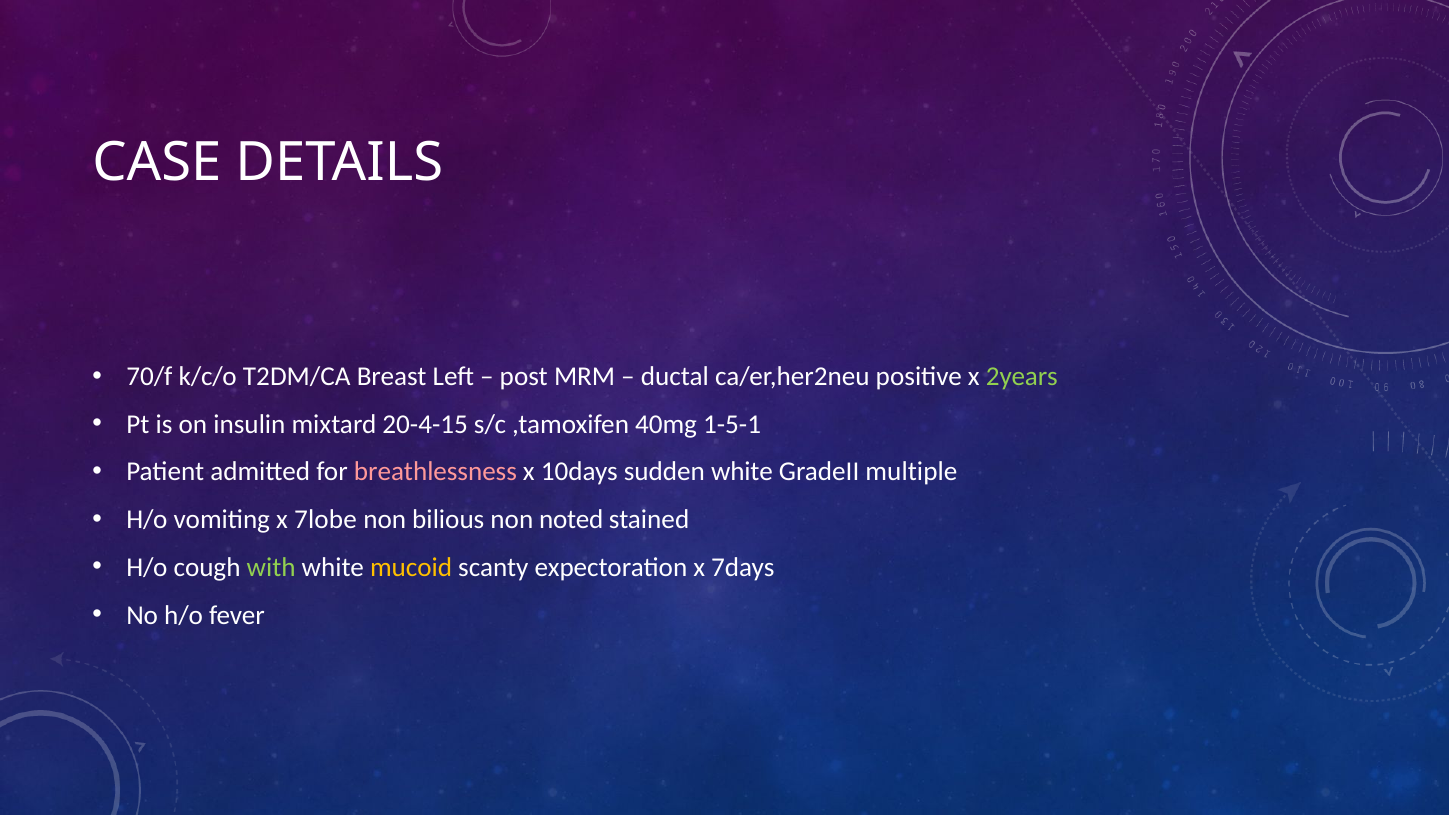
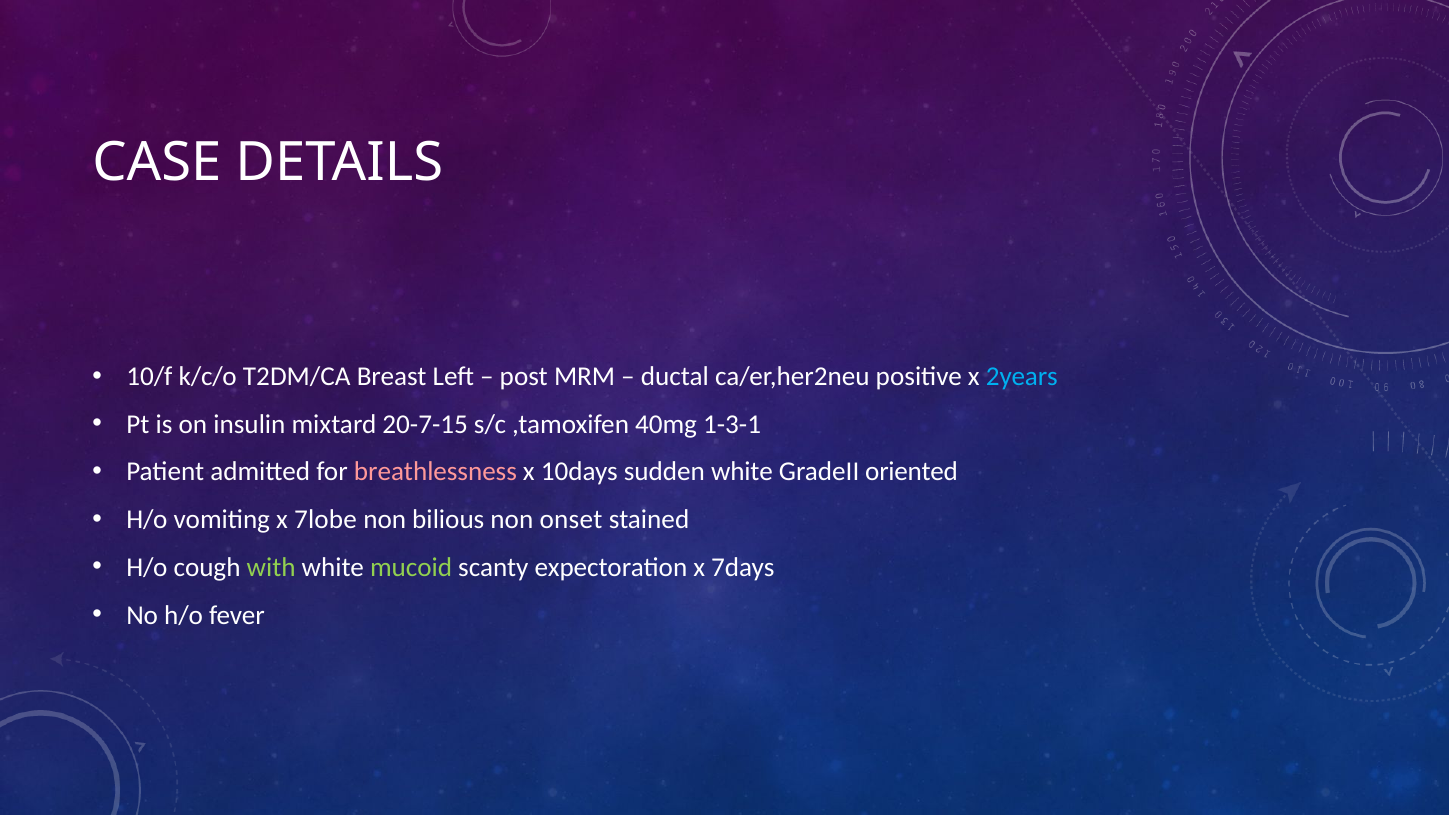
70/f: 70/f -> 10/f (149, 377)
2years colour: light green -> light blue (1022, 377)
20-4-15: 20-4-15 -> 20-7-15 (425, 424)
1-5-1: 1-5-1 -> 1-3-1 (732, 424)
multiple: multiple -> oriented (912, 472)
noted: noted -> onset (571, 520)
mucoid colour: yellow -> light green (411, 567)
